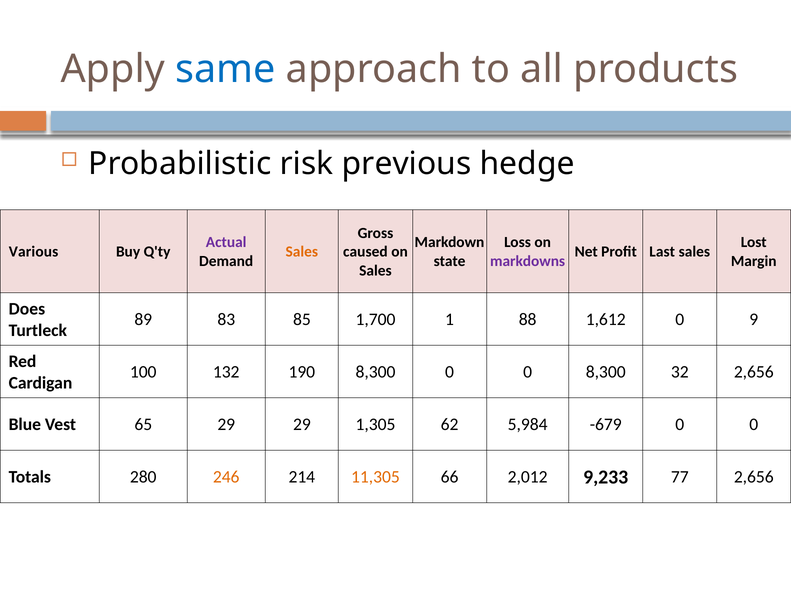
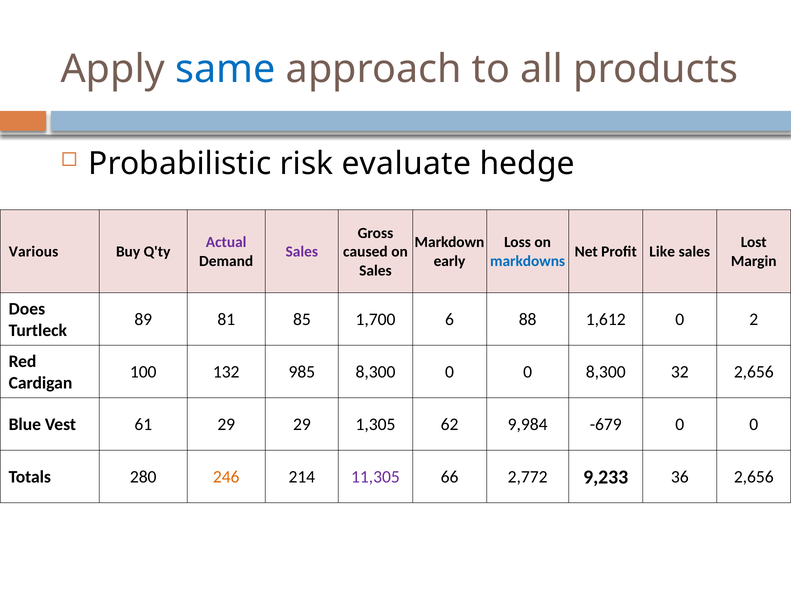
previous: previous -> evaluate (406, 164)
Sales colour: orange -> purple (302, 251)
Last: Last -> Like (662, 251)
state: state -> early (449, 261)
markdowns colour: purple -> blue (528, 261)
83: 83 -> 81 (226, 319)
1: 1 -> 6 (450, 319)
9: 9 -> 2 (754, 319)
190: 190 -> 985 (302, 372)
65: 65 -> 61 (143, 424)
5,984: 5,984 -> 9,984 (528, 424)
11,305 colour: orange -> purple (375, 476)
2,012: 2,012 -> 2,772 (528, 476)
77: 77 -> 36 (680, 476)
